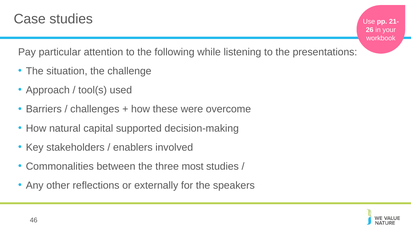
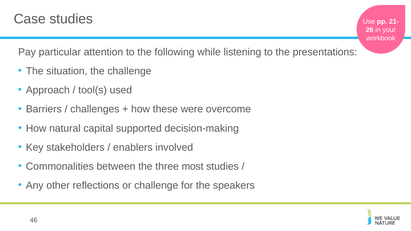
or externally: externally -> challenge (156, 186)
